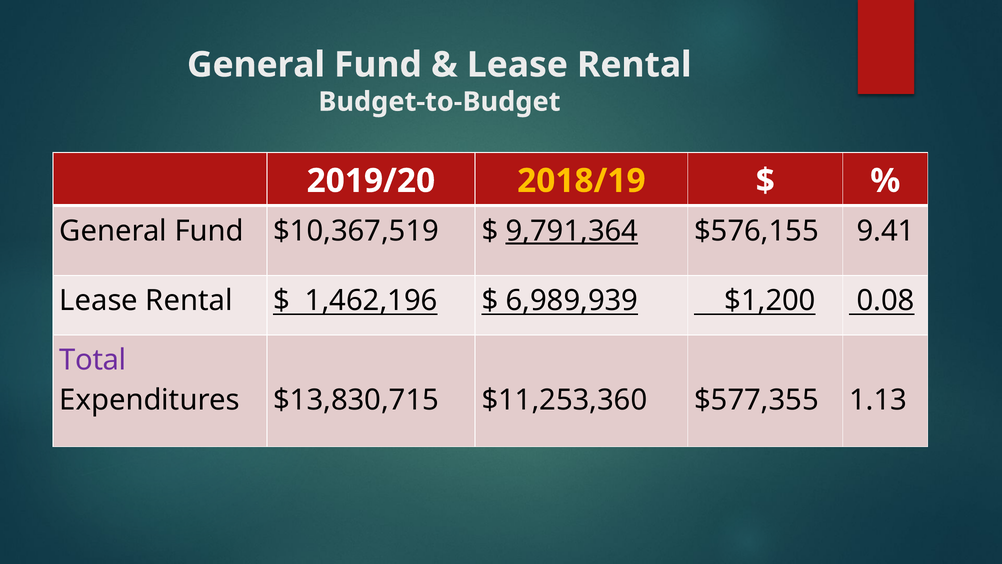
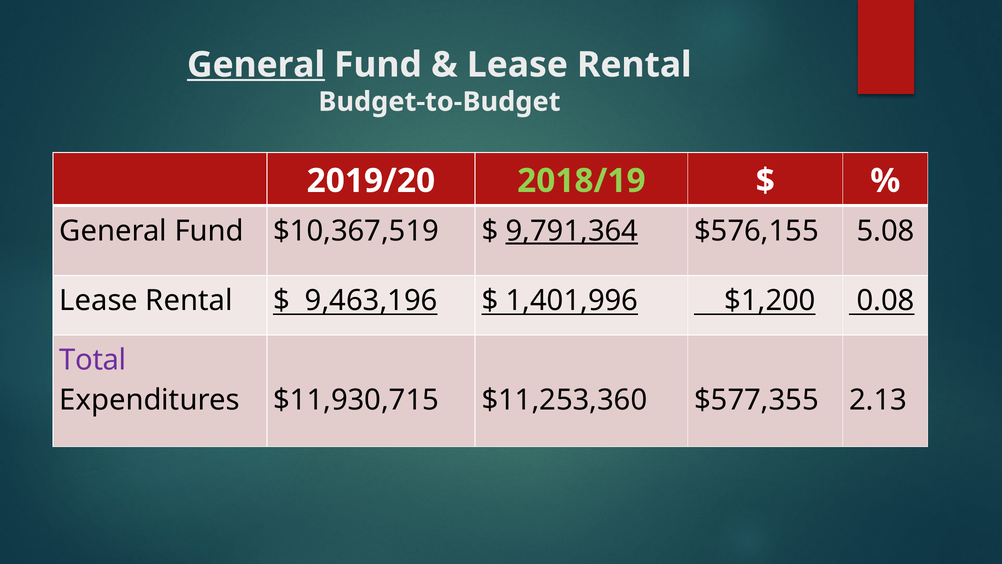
General underline: none -> present (256, 65)
2018/19 colour: yellow -> light green (581, 181)
9.41: 9.41 -> 5.08 (886, 231)
1,462,196: 1,462,196 -> 9,463,196 (371, 300)
6,989,939: 6,989,939 -> 1,401,996 (572, 300)
$13,830,715: $13,830,715 -> $11,930,715 (356, 400)
1.13: 1.13 -> 2.13 (878, 400)
